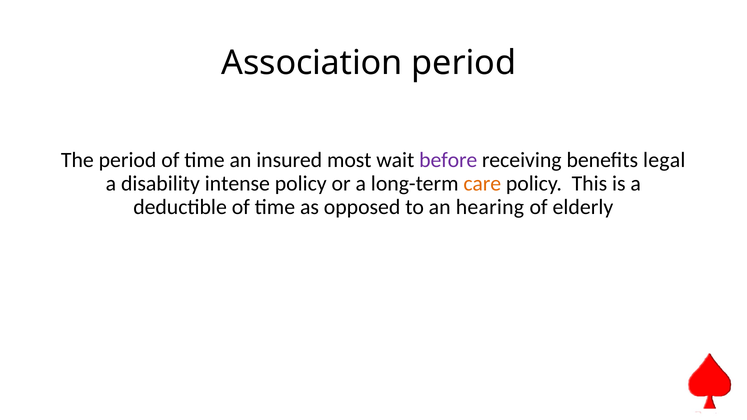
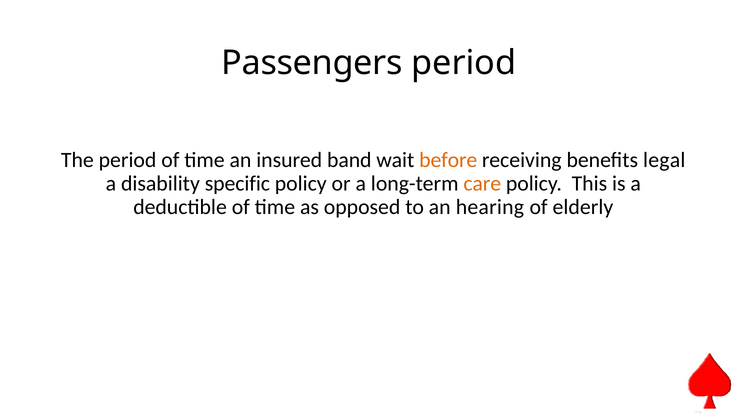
Association: Association -> Passengers (312, 63)
most: most -> band (349, 160)
before colour: purple -> orange (448, 160)
intense: intense -> specific (237, 184)
